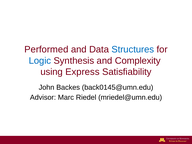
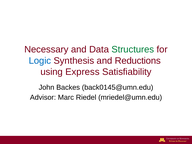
Performed: Performed -> Necessary (46, 49)
Structures colour: blue -> green (133, 49)
Complexity: Complexity -> Reductions (138, 61)
